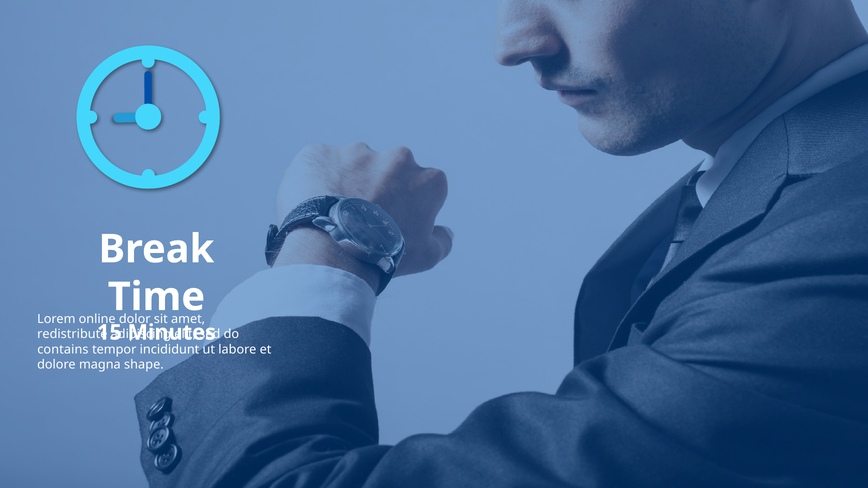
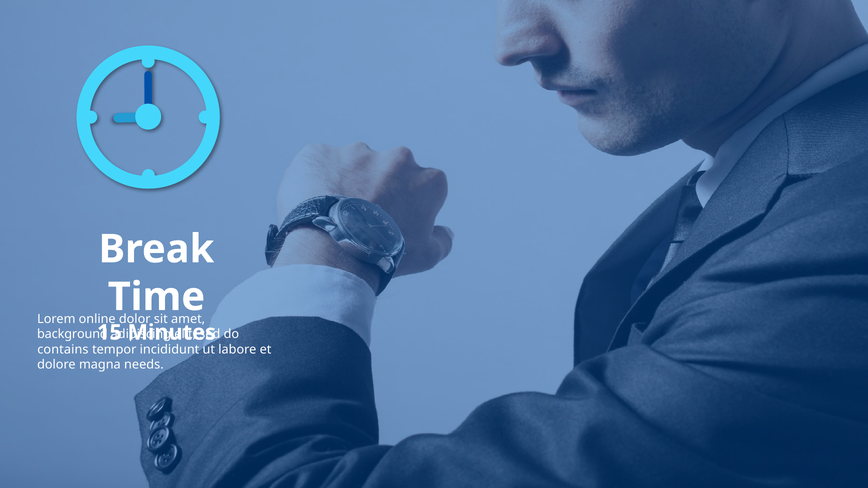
redistribute: redistribute -> background (72, 334)
shape: shape -> needs (144, 365)
